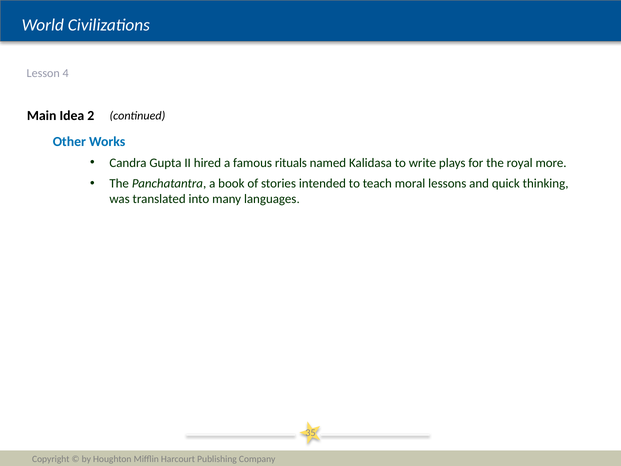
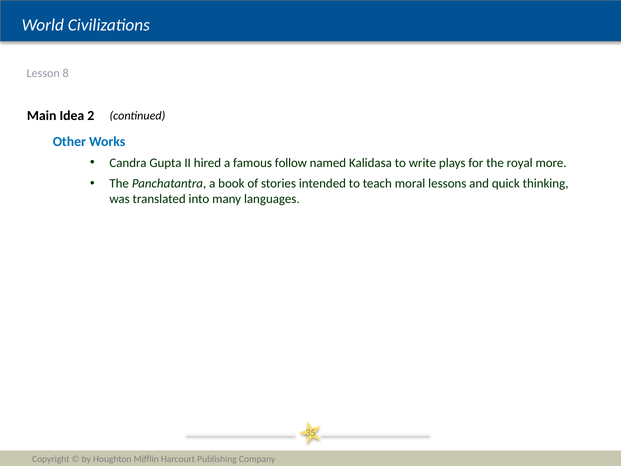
4: 4 -> 8 (66, 73)
rituals: rituals -> follow (291, 163)
